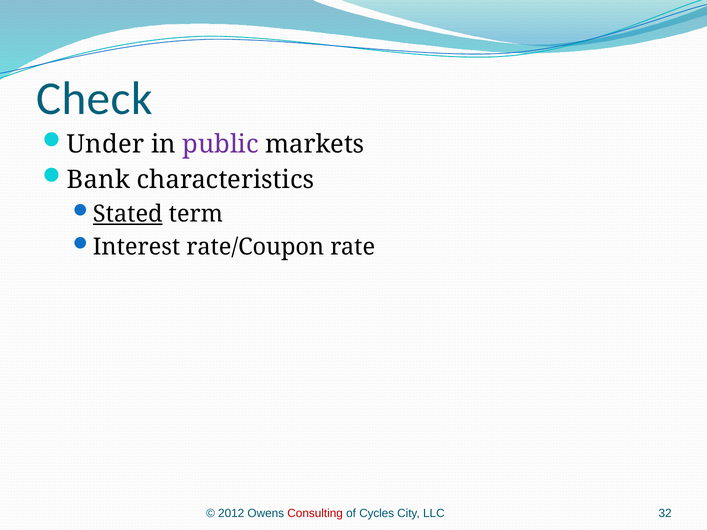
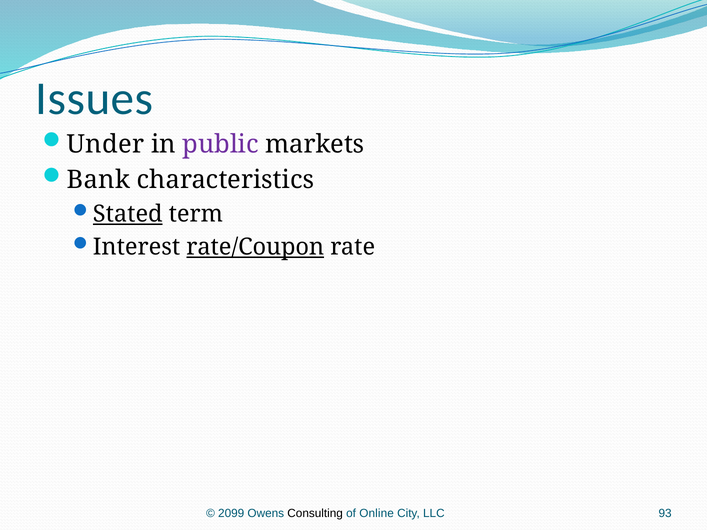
Check: Check -> Issues (94, 99)
rate/Coupon underline: none -> present (255, 247)
2012: 2012 -> 2099 (231, 513)
Consulting colour: red -> black (315, 513)
Cycles: Cycles -> Online (377, 513)
32: 32 -> 93 (665, 513)
